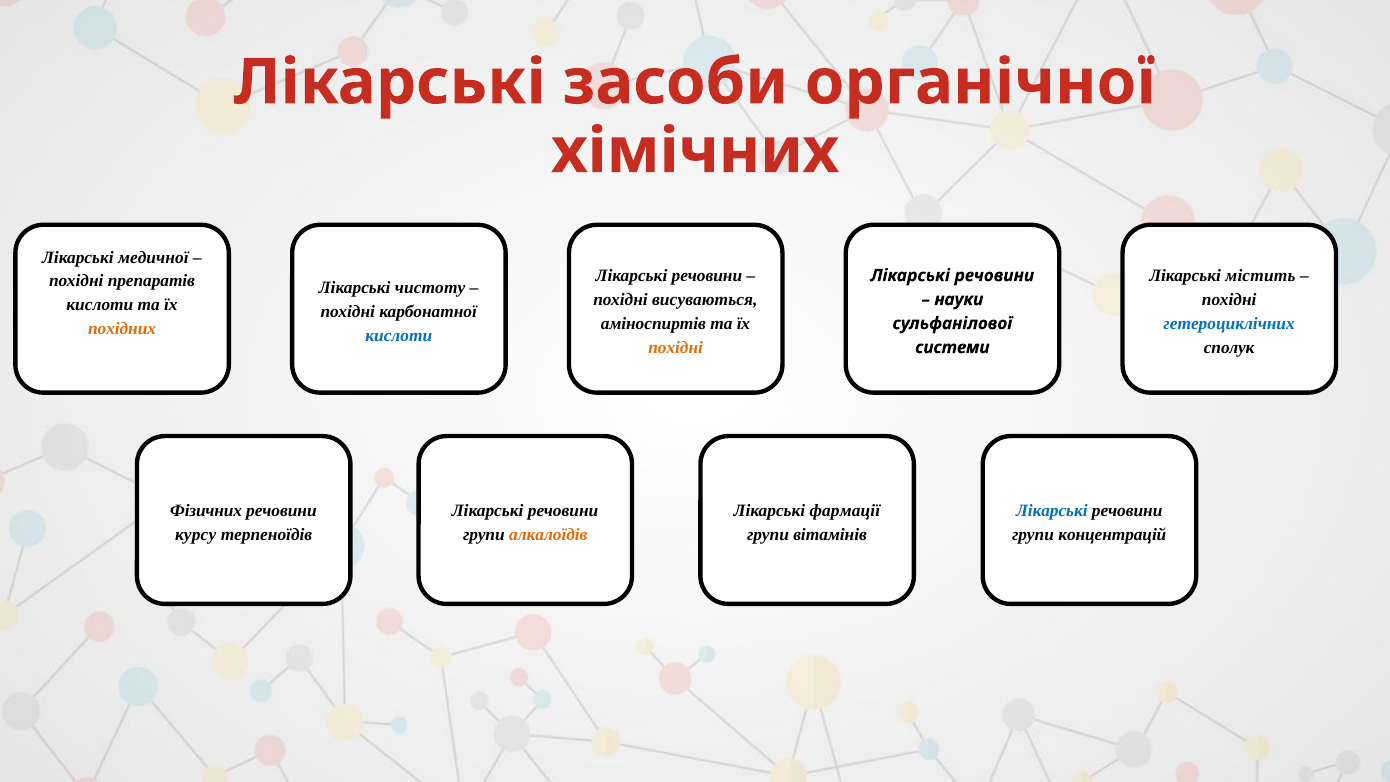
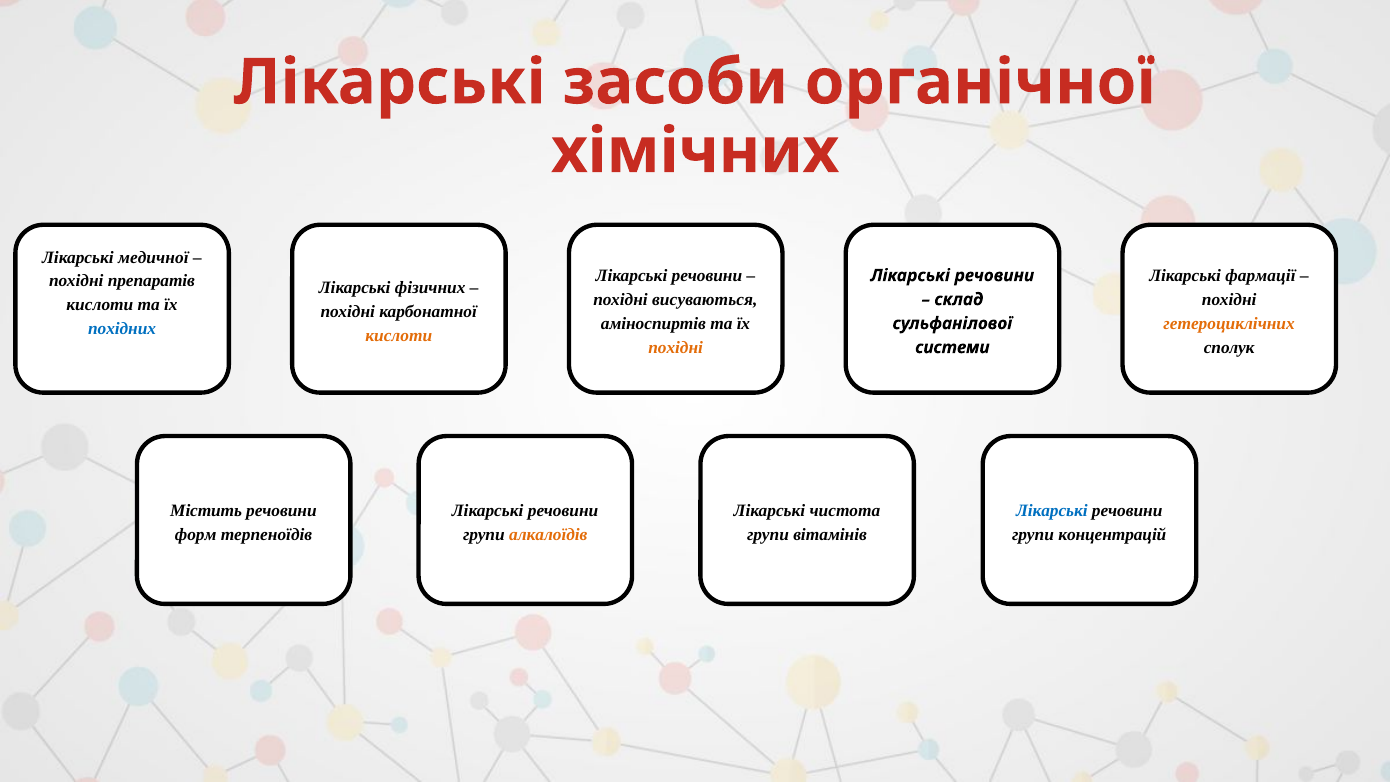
містить: містить -> фармації (1260, 275)
чистоту: чистоту -> фізичних (430, 287)
науки: науки -> склад (959, 299)
гетероциклічних colour: blue -> orange (1229, 323)
похідних colour: orange -> blue (122, 329)
кислоти colour: blue -> orange (399, 335)
Фізичних: Фізичних -> Містить (206, 511)
фармації: фармації -> чистота (845, 511)
курсу: курсу -> форм (196, 535)
